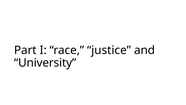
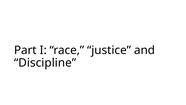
University: University -> Discipline (45, 63)
